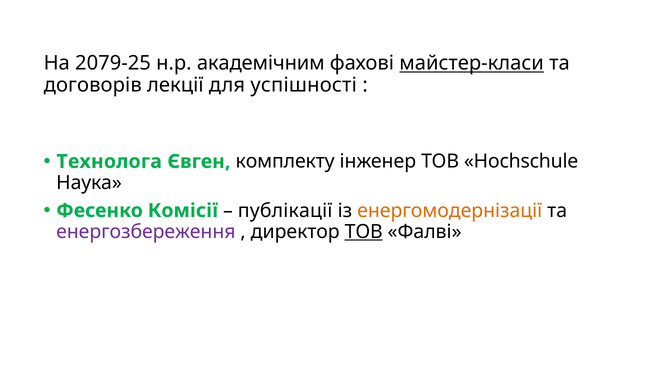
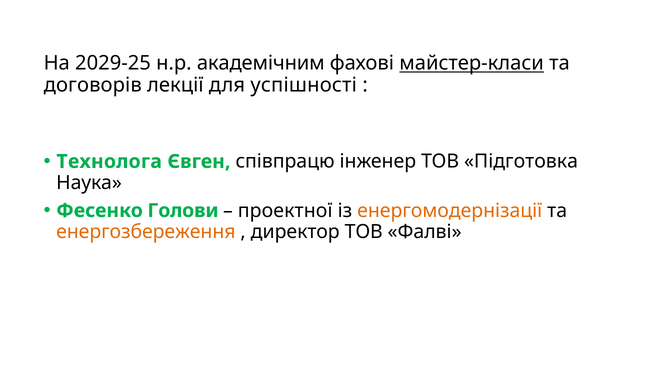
2079-25: 2079-25 -> 2029-25 (113, 63)
комплекту: комплекту -> співпрацю (285, 161)
Hochschule: Hochschule -> Підготовка (521, 161)
Комісії: Комісії -> Голови (183, 210)
публікації: публікації -> проектної (285, 210)
енергозбереження colour: purple -> orange (146, 232)
ТОВ underline: present -> none (364, 232)
